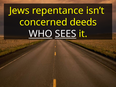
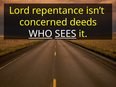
Jews: Jews -> Lord (19, 11)
